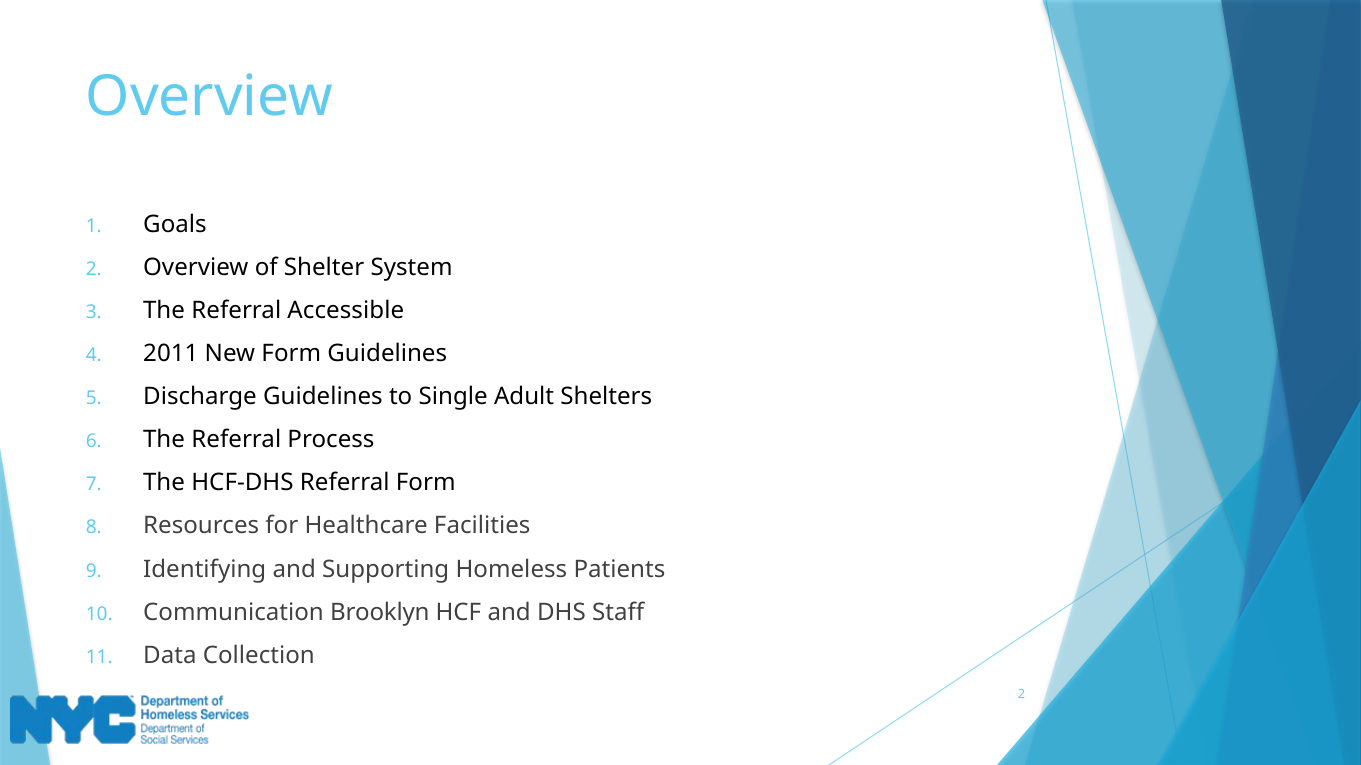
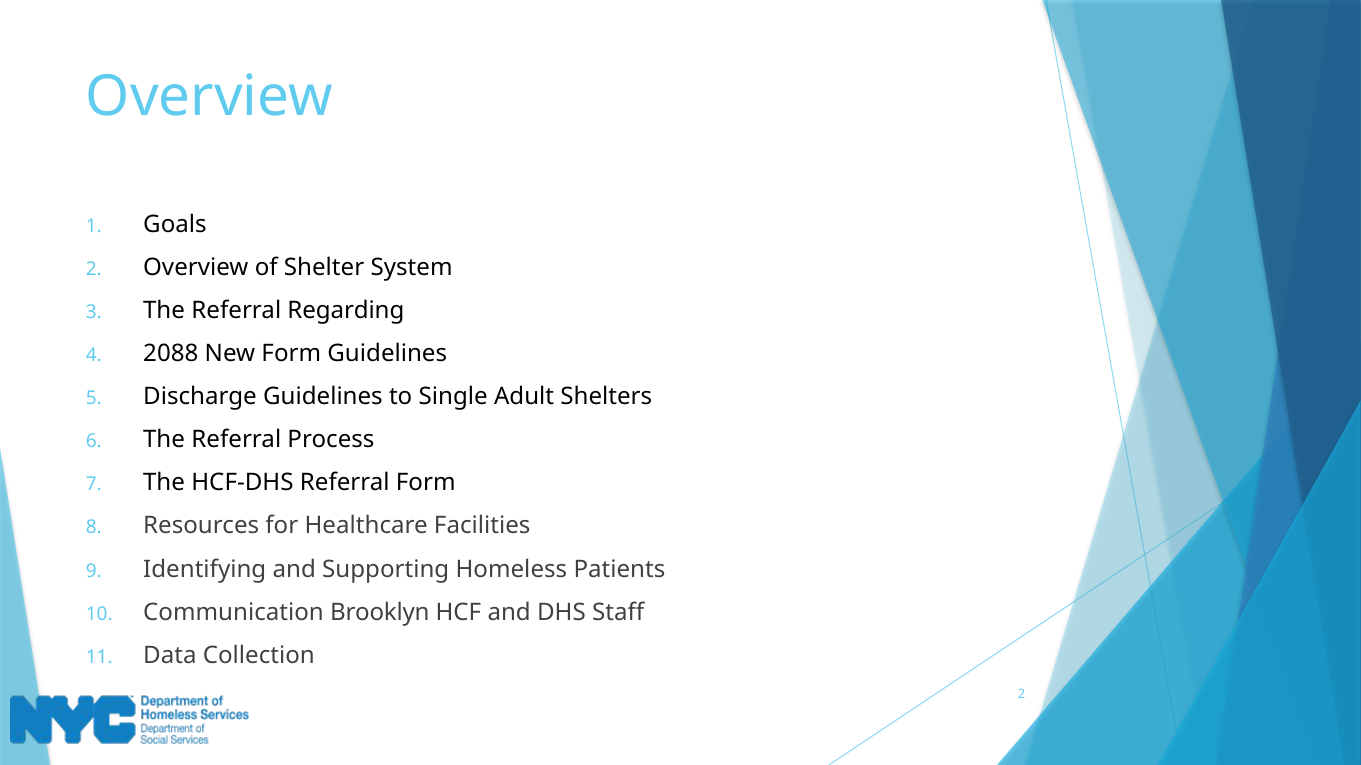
Accessible: Accessible -> Regarding (346, 311)
2011: 2011 -> 2088 (171, 354)
